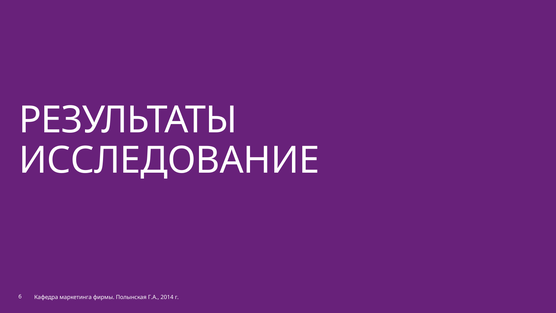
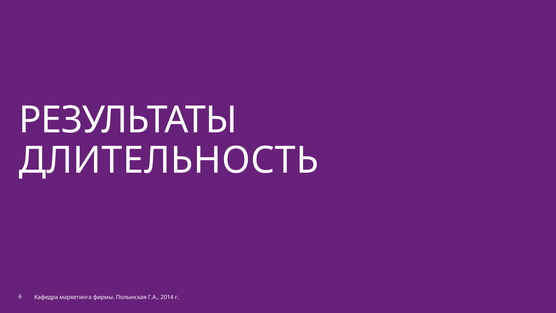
ИССЛЕДОВАНИЕ: ИССЛЕДОВАНИЕ -> ДЛИТЕЛЬНОСТЬ (169, 160)
